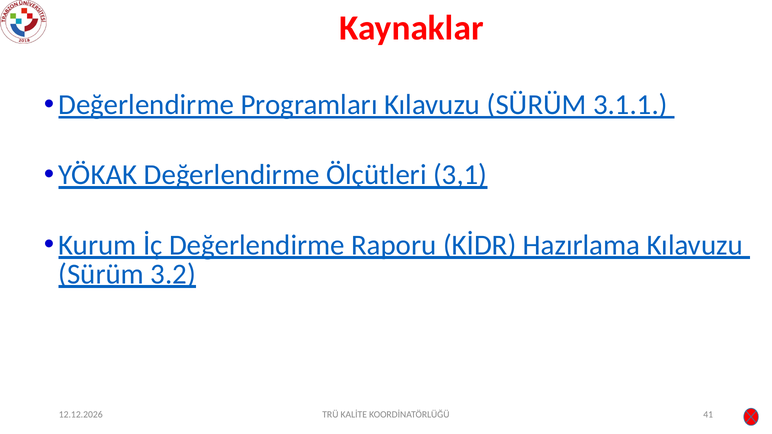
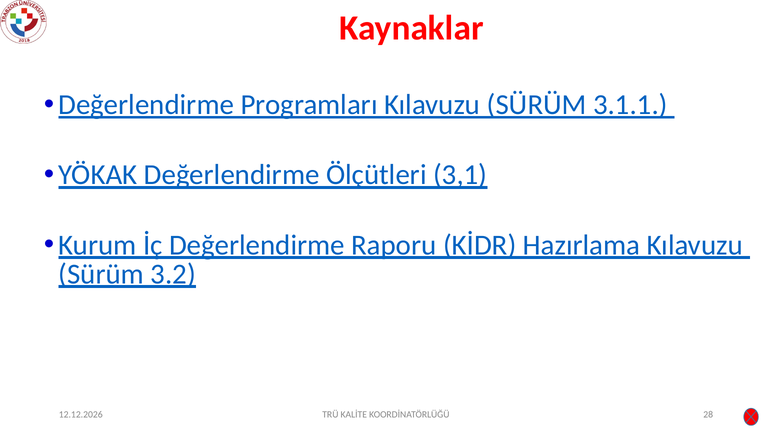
41: 41 -> 28 (708, 415)
